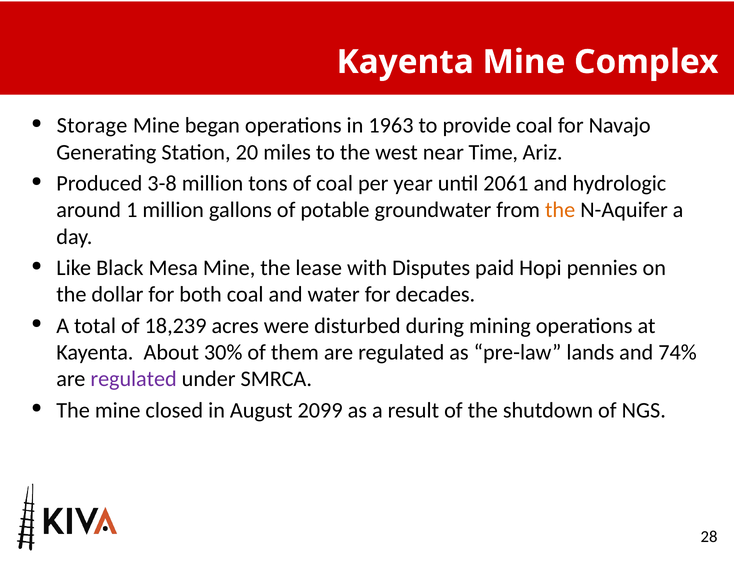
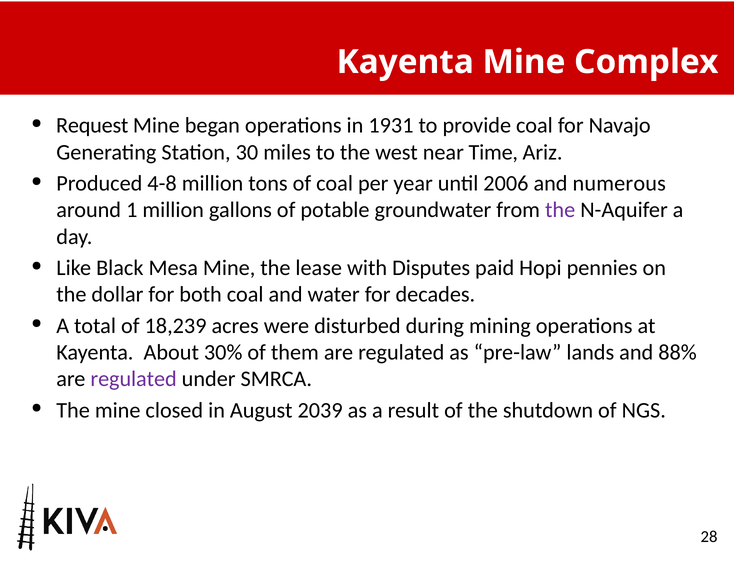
Storage: Storage -> Request (92, 126)
1963: 1963 -> 1931 (391, 126)
20: 20 -> 30 (247, 152)
3-8: 3-8 -> 4-8 (162, 183)
2061: 2061 -> 2006 (506, 183)
hydrologic: hydrologic -> numerous (619, 183)
the colour: orange -> purple (560, 210)
74%: 74% -> 88% (677, 353)
2099: 2099 -> 2039 (320, 410)
